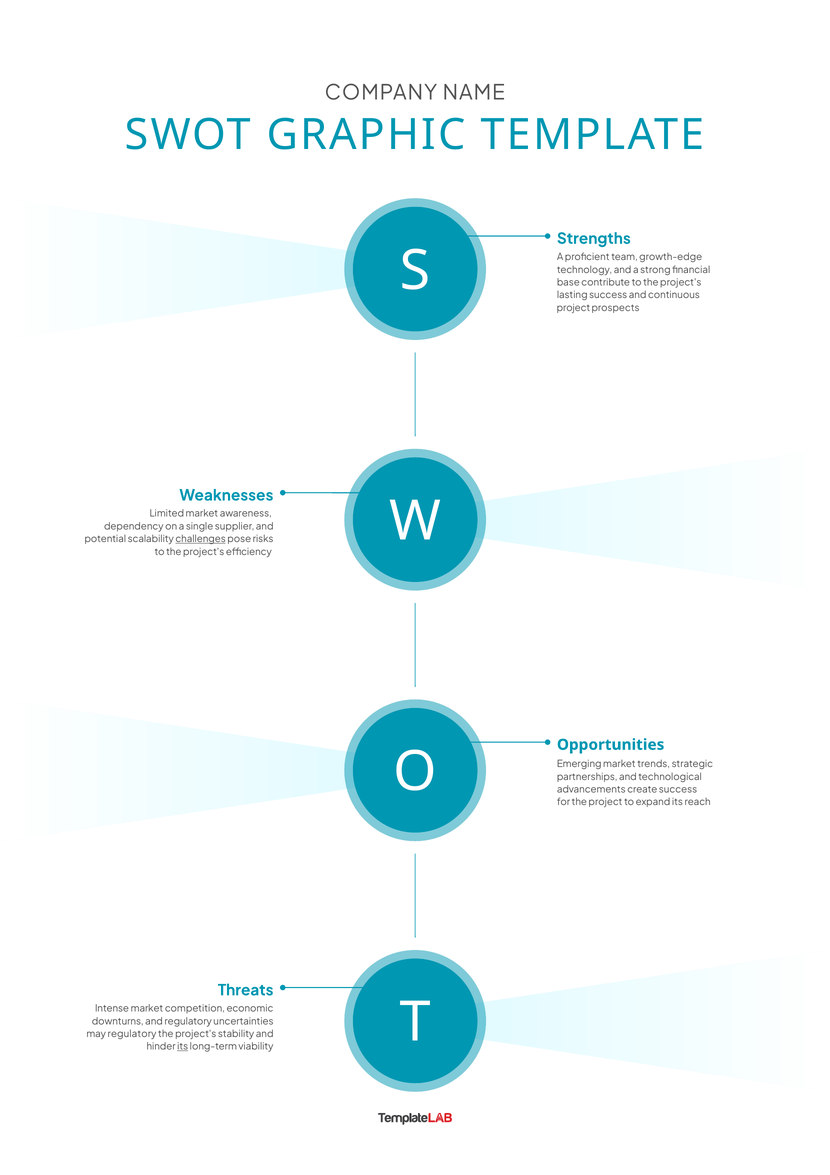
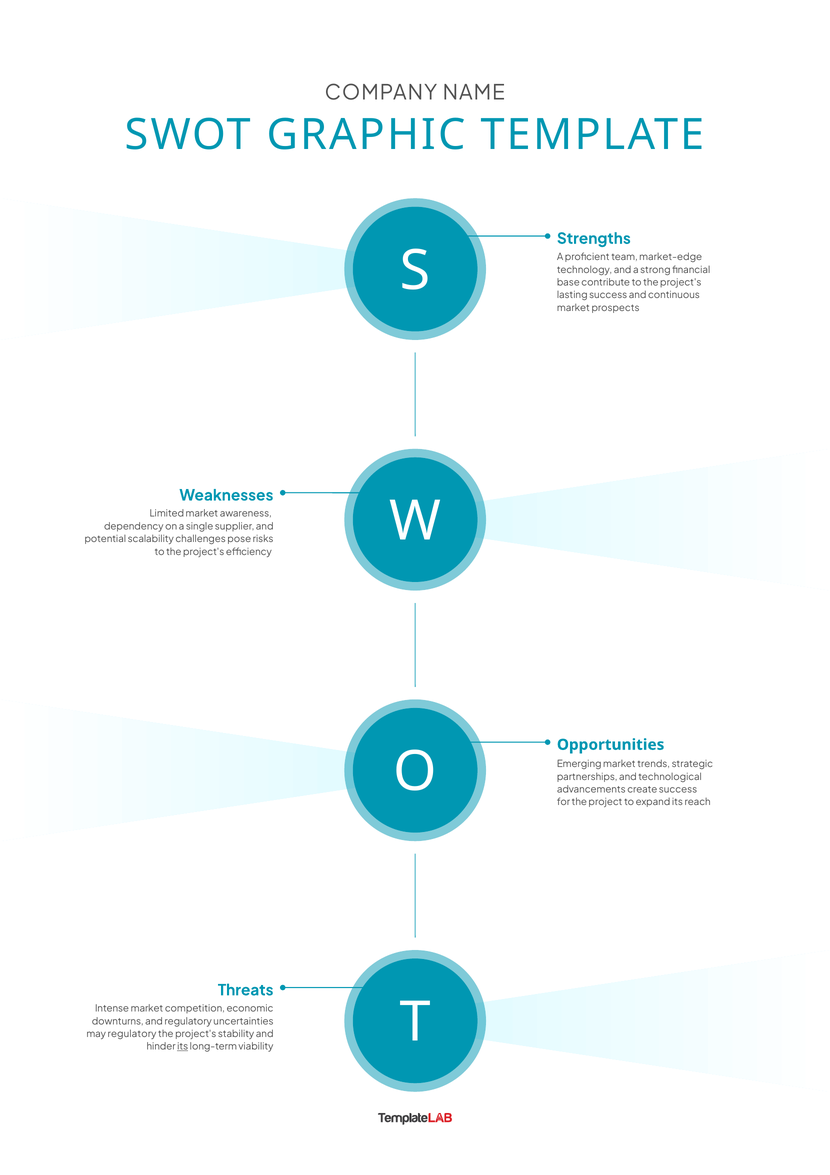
growth-edge: growth-edge -> market-edge (671, 257)
project: project -> market (573, 308)
challenges underline: present -> none (201, 539)
